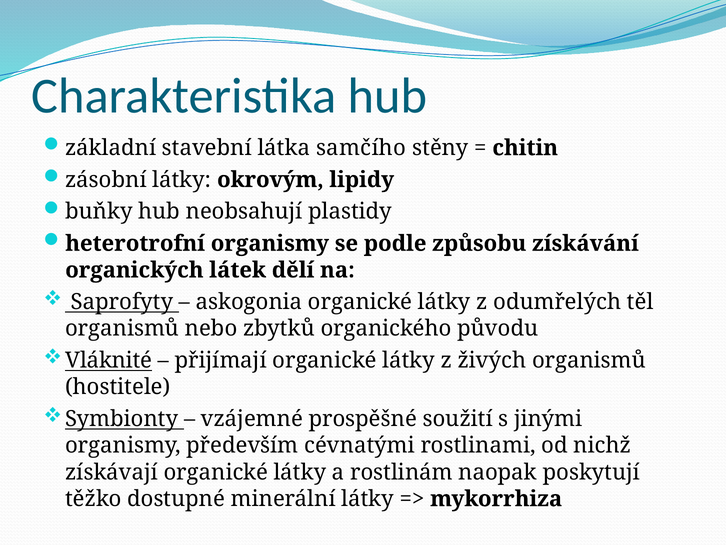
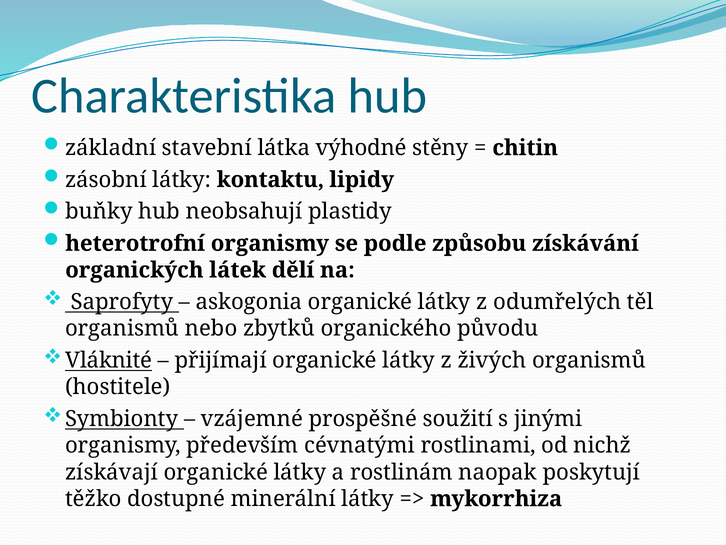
samčího: samčího -> výhodné (361, 148)
okrovým: okrovým -> kontaktu (270, 180)
